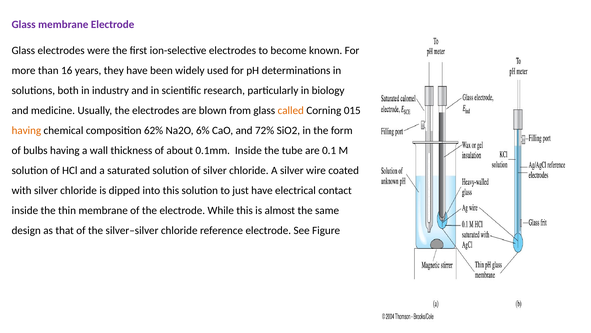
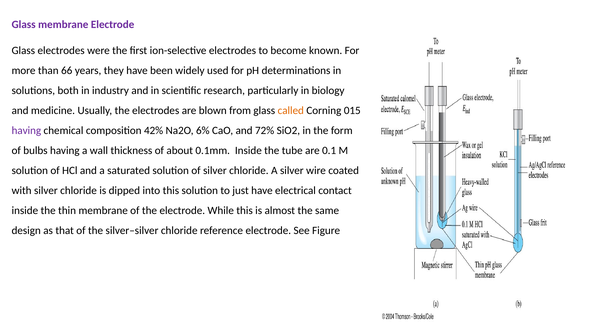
16: 16 -> 66 (67, 70)
having colour: orange -> purple (26, 130)
62%: 62% -> 42% (154, 130)
